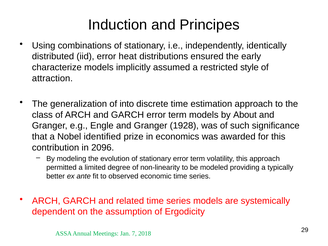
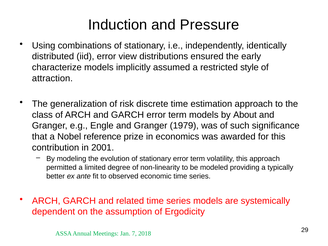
Principes: Principes -> Pressure (210, 25)
heat: heat -> view (128, 56)
into: into -> risk (127, 104)
1928: 1928 -> 1979 (184, 126)
identified: identified -> reference (102, 137)
2096: 2096 -> 2001 (103, 148)
